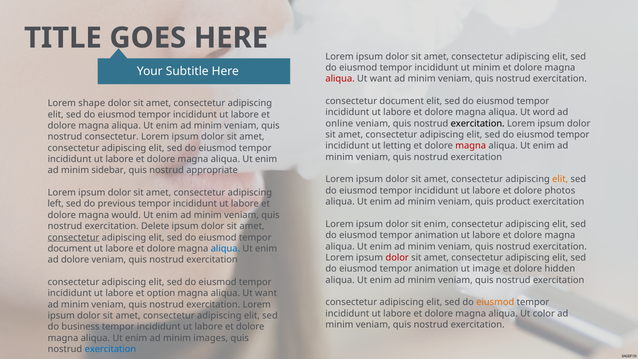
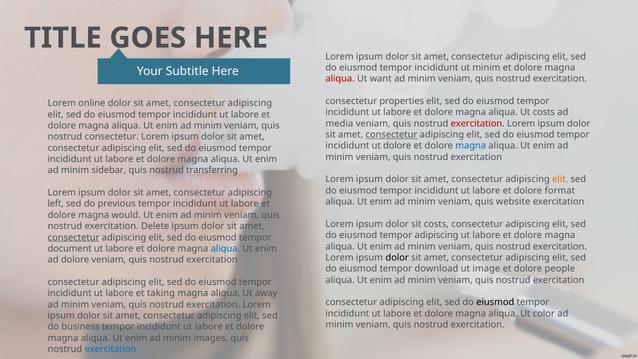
consectetur document: document -> properties (402, 101)
shape: shape -> online (92, 103)
Ut word: word -> costs (544, 112)
online: online -> media (339, 124)
exercitation colour: black -> red (478, 124)
consectetur underline: none -> present (391, 135)
ut letting: letting -> dolore (397, 146)
magna colour: red -> blue (471, 146)
appropriate: appropriate -> transferring (212, 170)
photos: photos -> format (560, 191)
product: product -> website (513, 202)
sit enim: enim -> costs (436, 224)
animation: animation -> adipiscing (437, 235)
dolor colour: red -> black (397, 258)
animation: animation -> download (436, 269)
hidden: hidden -> people (560, 269)
option: option -> taking (161, 293)
want: want -> away (266, 293)
eiusmod colour: orange -> black (495, 302)
